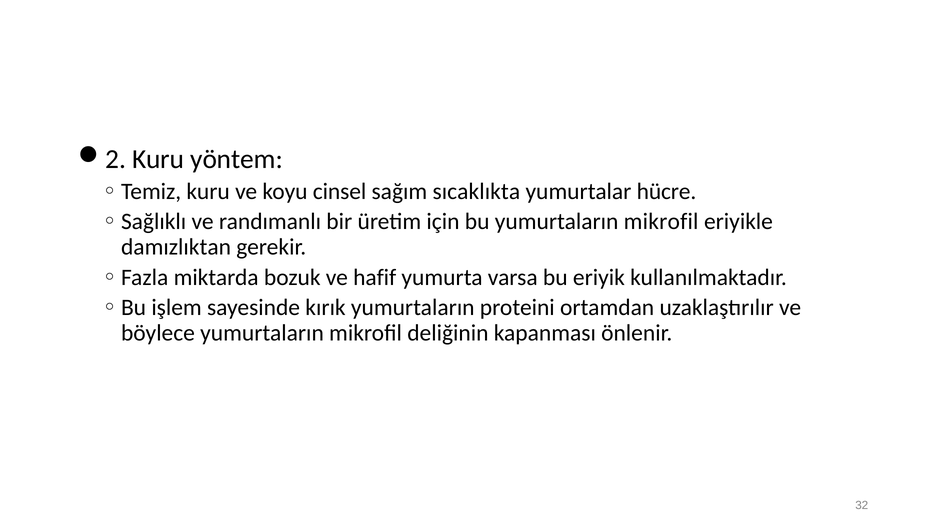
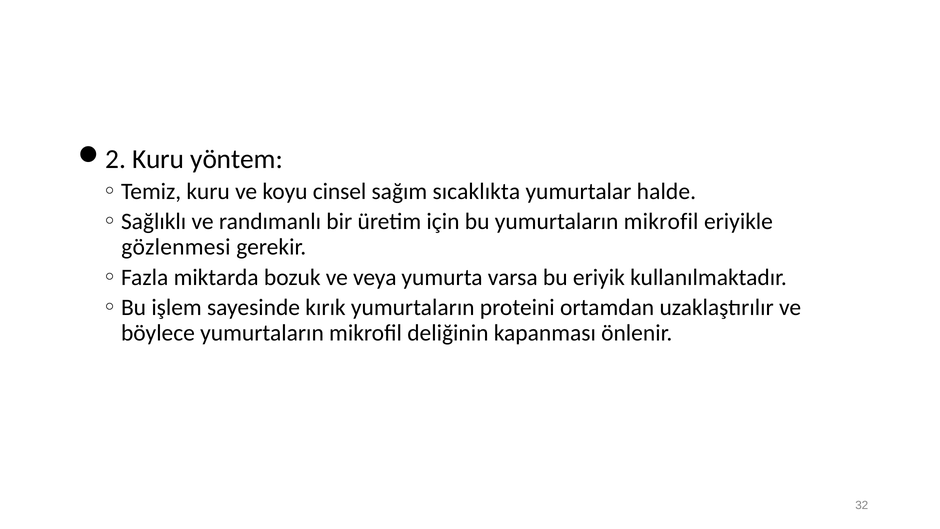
hücre: hücre -> halde (666, 191)
damızlıktan: damızlıktan -> gözlenmesi (176, 247)
hafif: hafif -> veya (375, 277)
